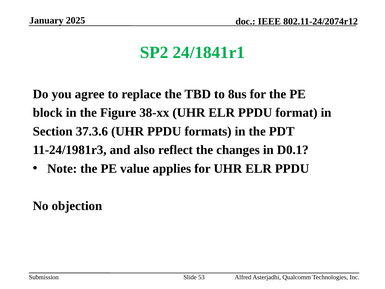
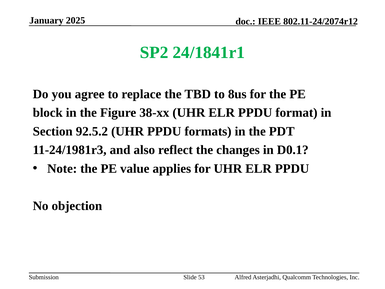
37.3.6: 37.3.6 -> 92.5.2 (92, 131)
